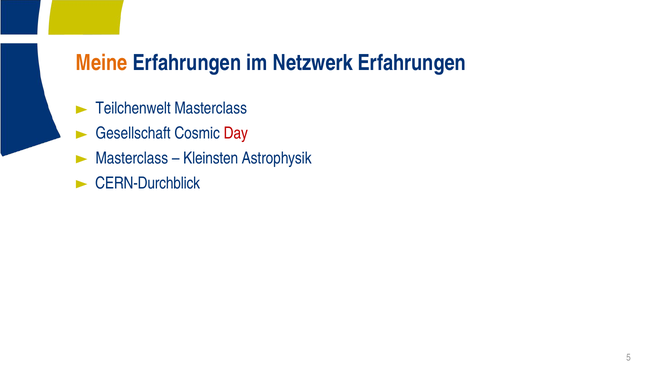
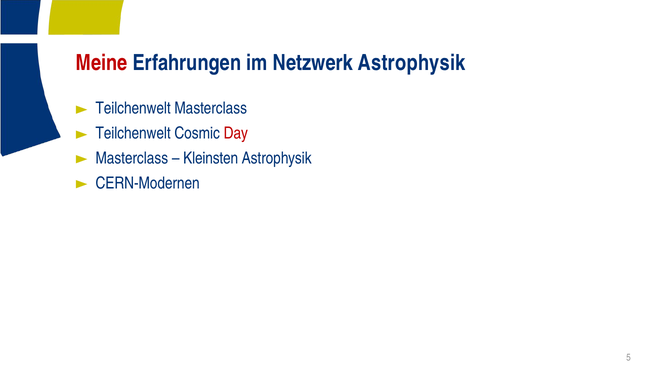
Meine colour: orange -> red (102, 63)
Netzwerk Erfahrungen: Erfahrungen -> Astrophysik (412, 63)
Gesellschaft: Gesellschaft -> Teilchenwelt (133, 133)
CERN-Durchblick: CERN-Durchblick -> CERN-Modernen (148, 183)
